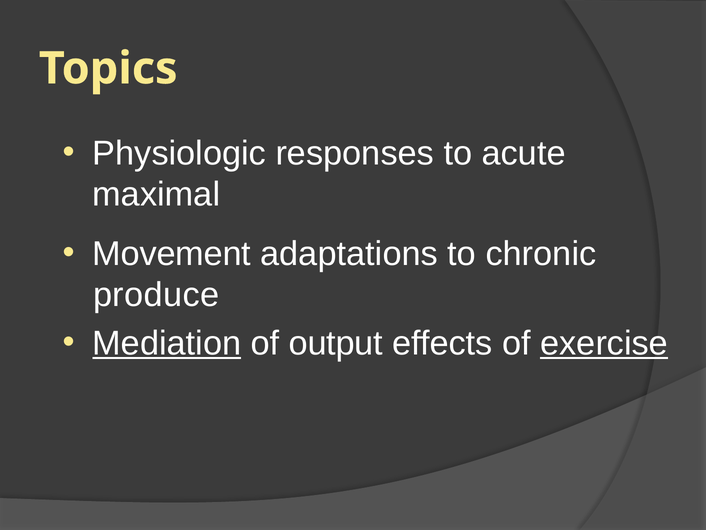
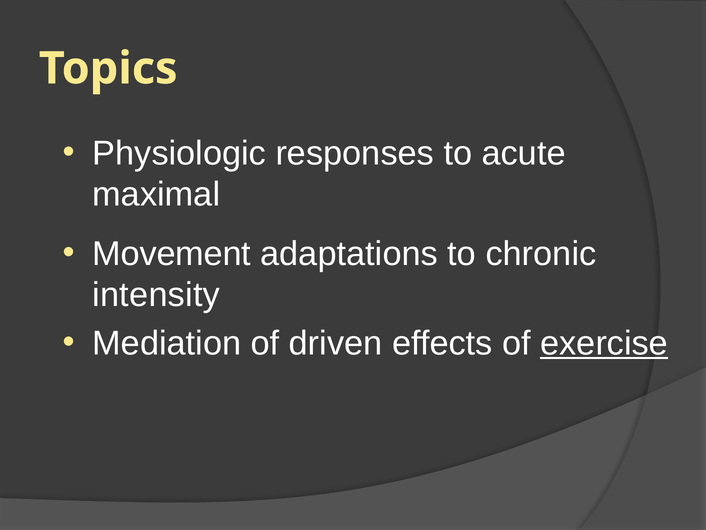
produce: produce -> intensity (156, 295)
Mediation underline: present -> none (167, 343)
output: output -> driven (336, 343)
